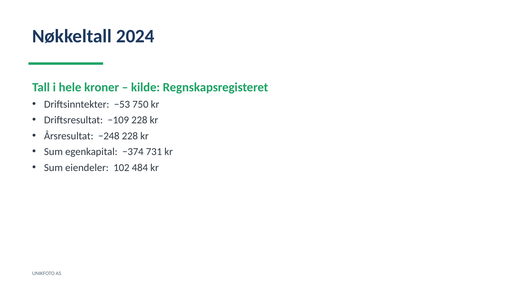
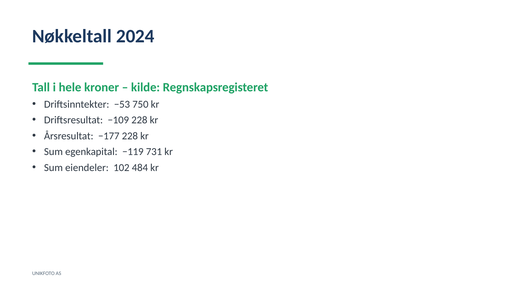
−248: −248 -> −177 (109, 136)
−374: −374 -> −119 (133, 152)
